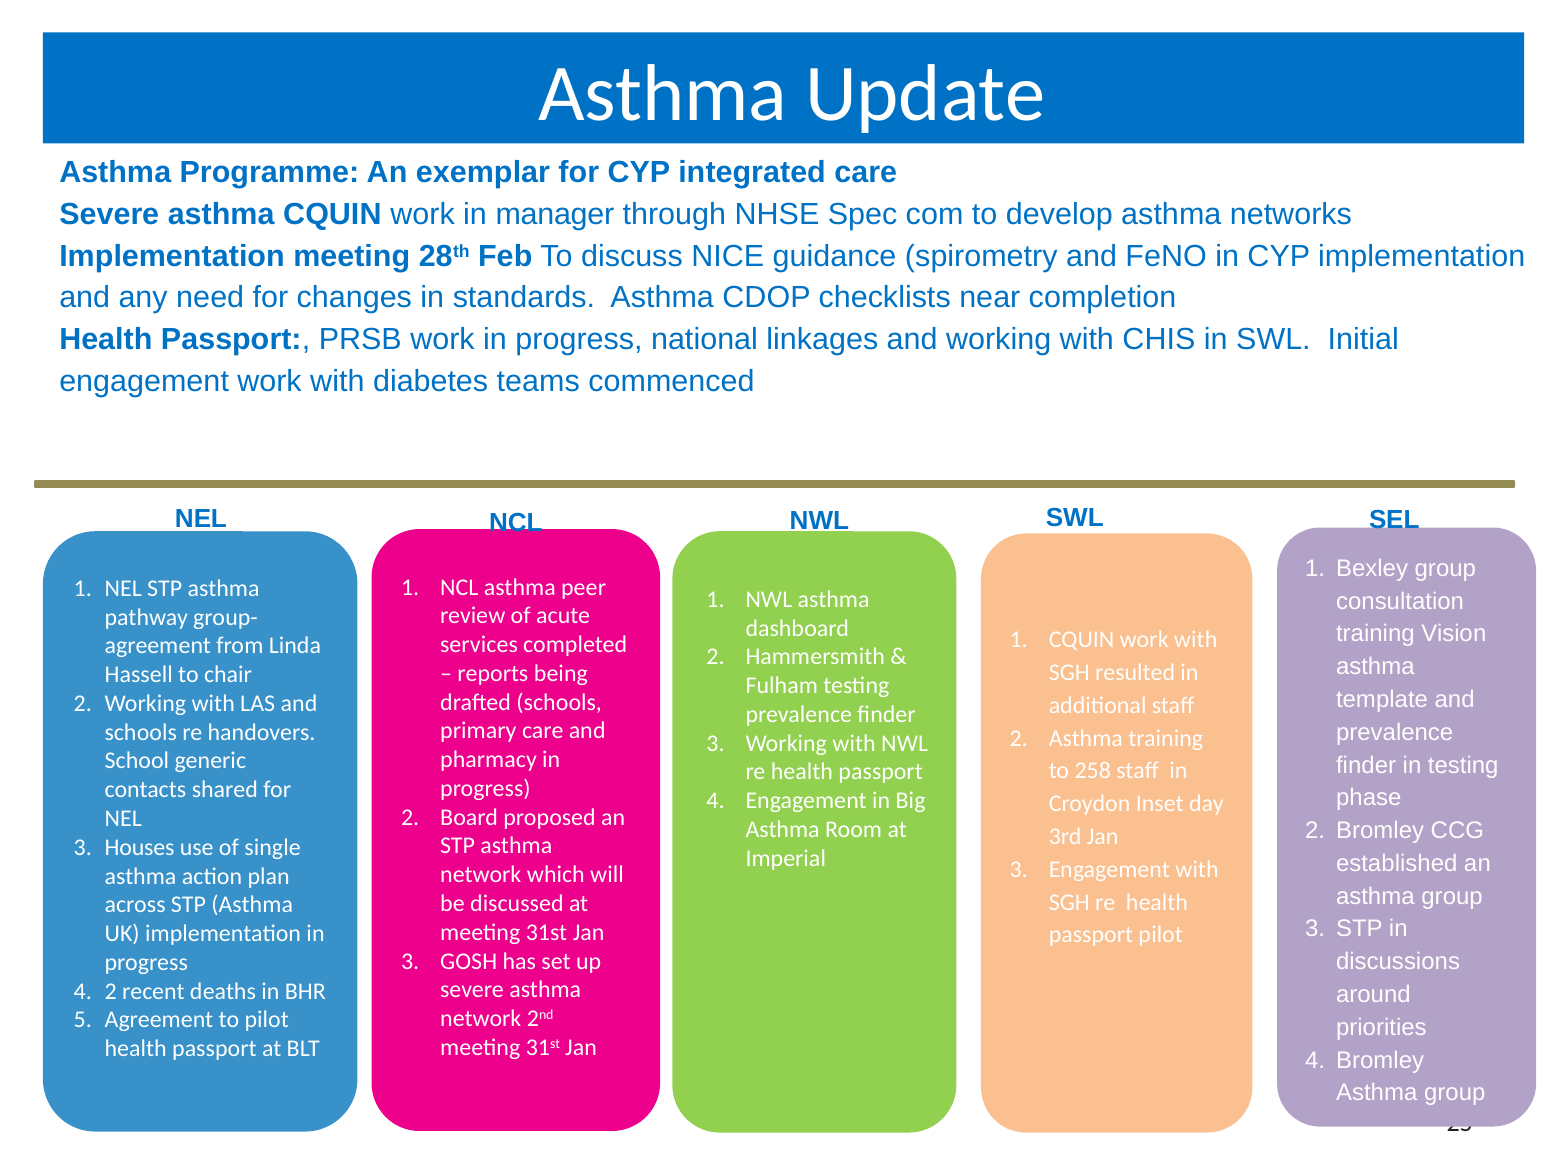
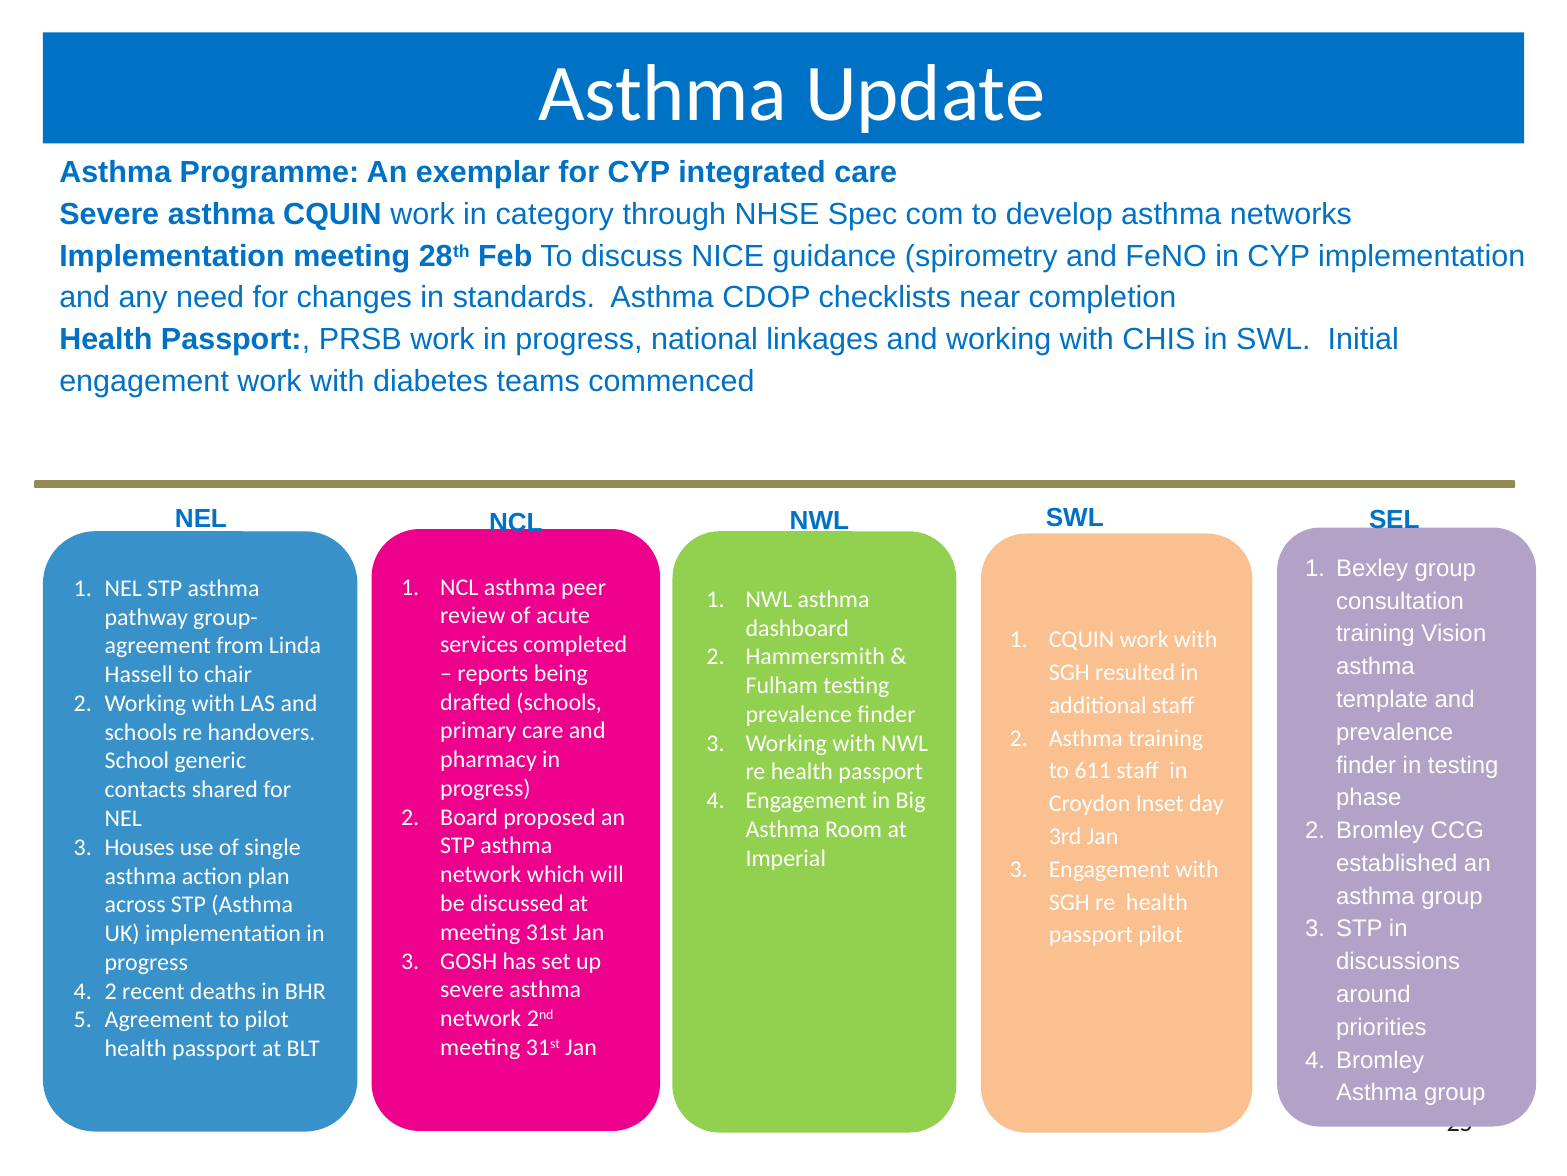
manager: manager -> category (555, 214)
258: 258 -> 611 (1093, 771)
